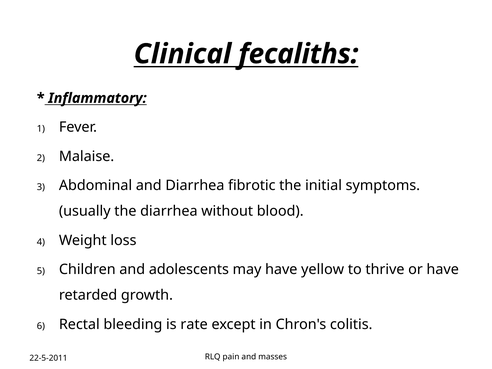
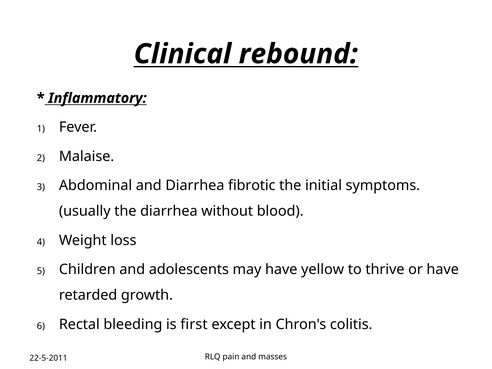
fecaliths: fecaliths -> rebound (298, 54)
rate: rate -> first (194, 324)
